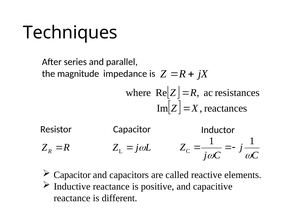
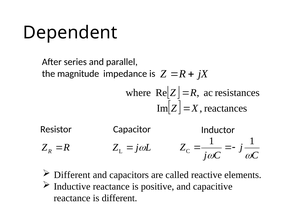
Techniques: Techniques -> Dependent (70, 33)
Capacitor: Capacitor -> Different (72, 175)
